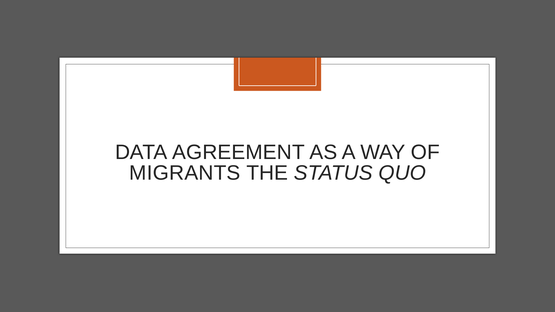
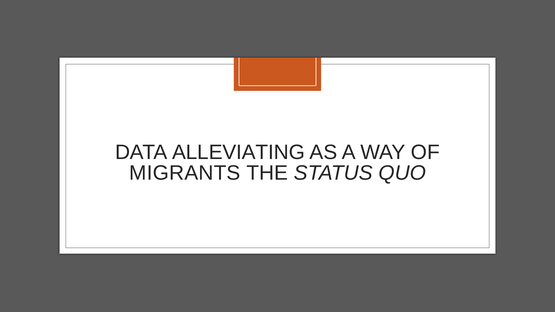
AGREEMENT: AGREEMENT -> ALLEVIATING (239, 152)
